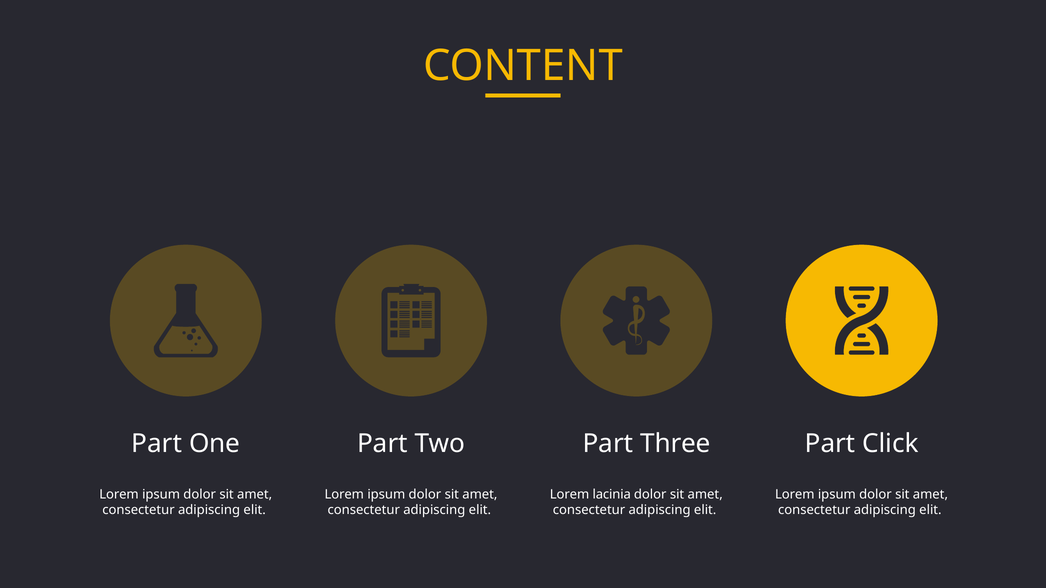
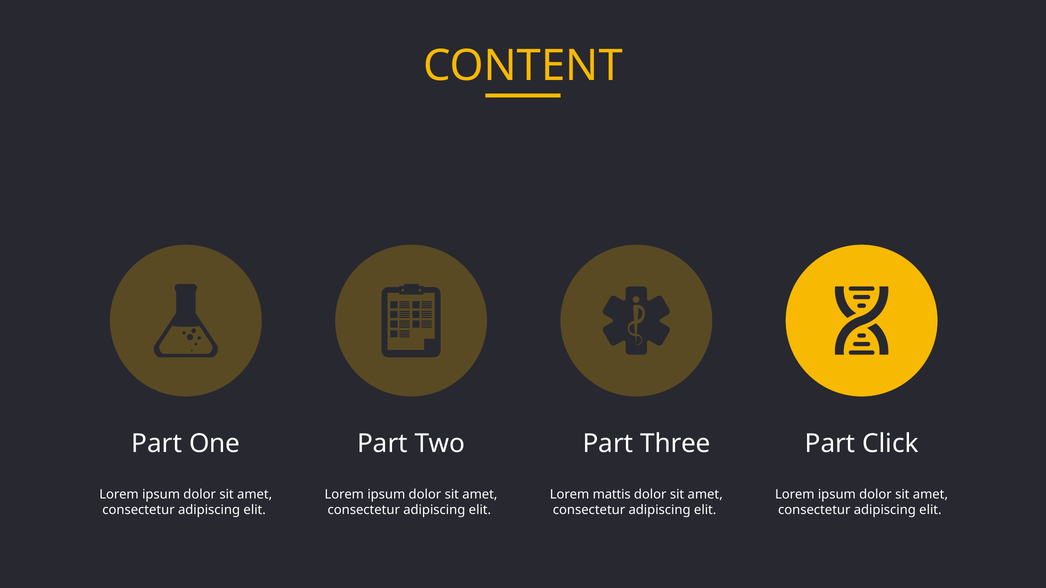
lacinia: lacinia -> mattis (612, 495)
